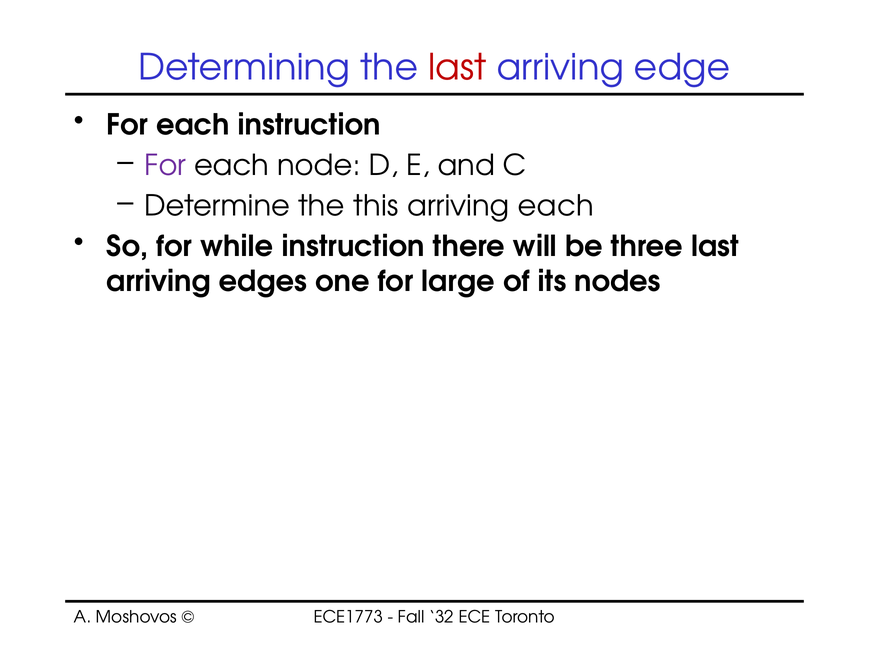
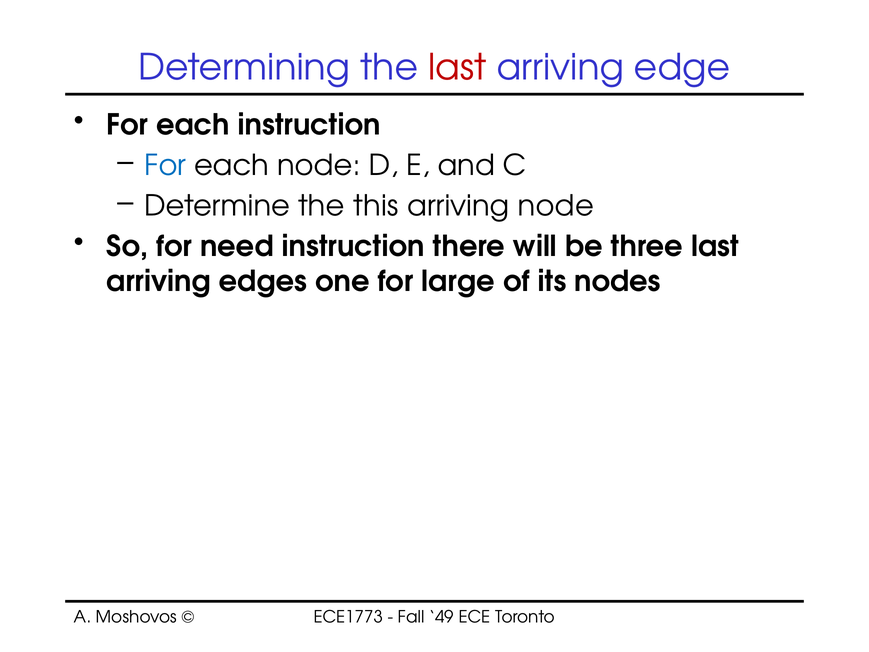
For colour: purple -> blue (165, 166)
arriving each: each -> node (556, 206)
while: while -> need (237, 247)
32: 32 -> 49 (442, 617)
